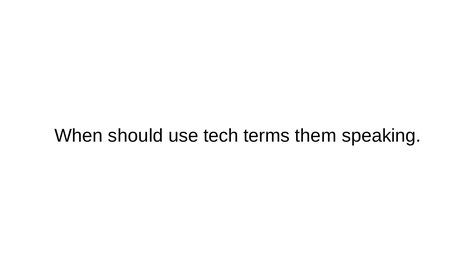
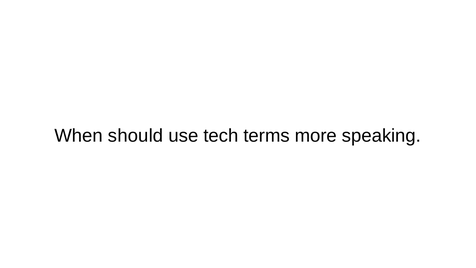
them: them -> more (316, 136)
